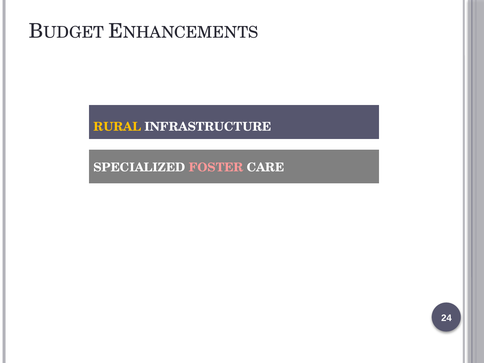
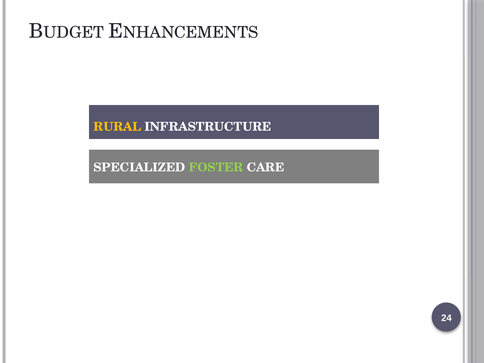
FOSTER colour: pink -> light green (216, 168)
